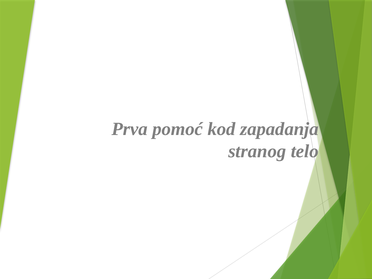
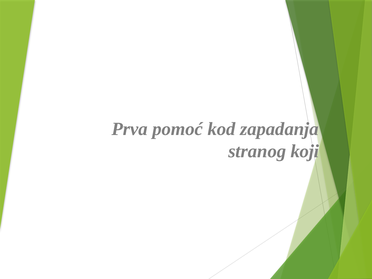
telo: telo -> koji (305, 151)
